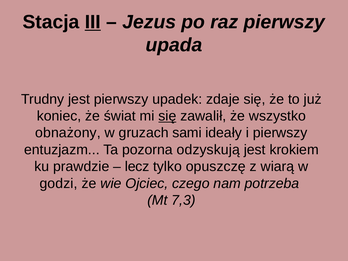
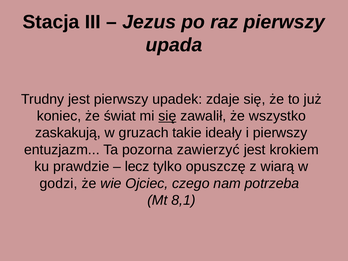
III underline: present -> none (93, 22)
obnażony: obnażony -> zaskakują (68, 133)
sami: sami -> takie (187, 133)
odzyskują: odzyskują -> zawierzyć (208, 150)
7,3: 7,3 -> 8,1 (184, 200)
